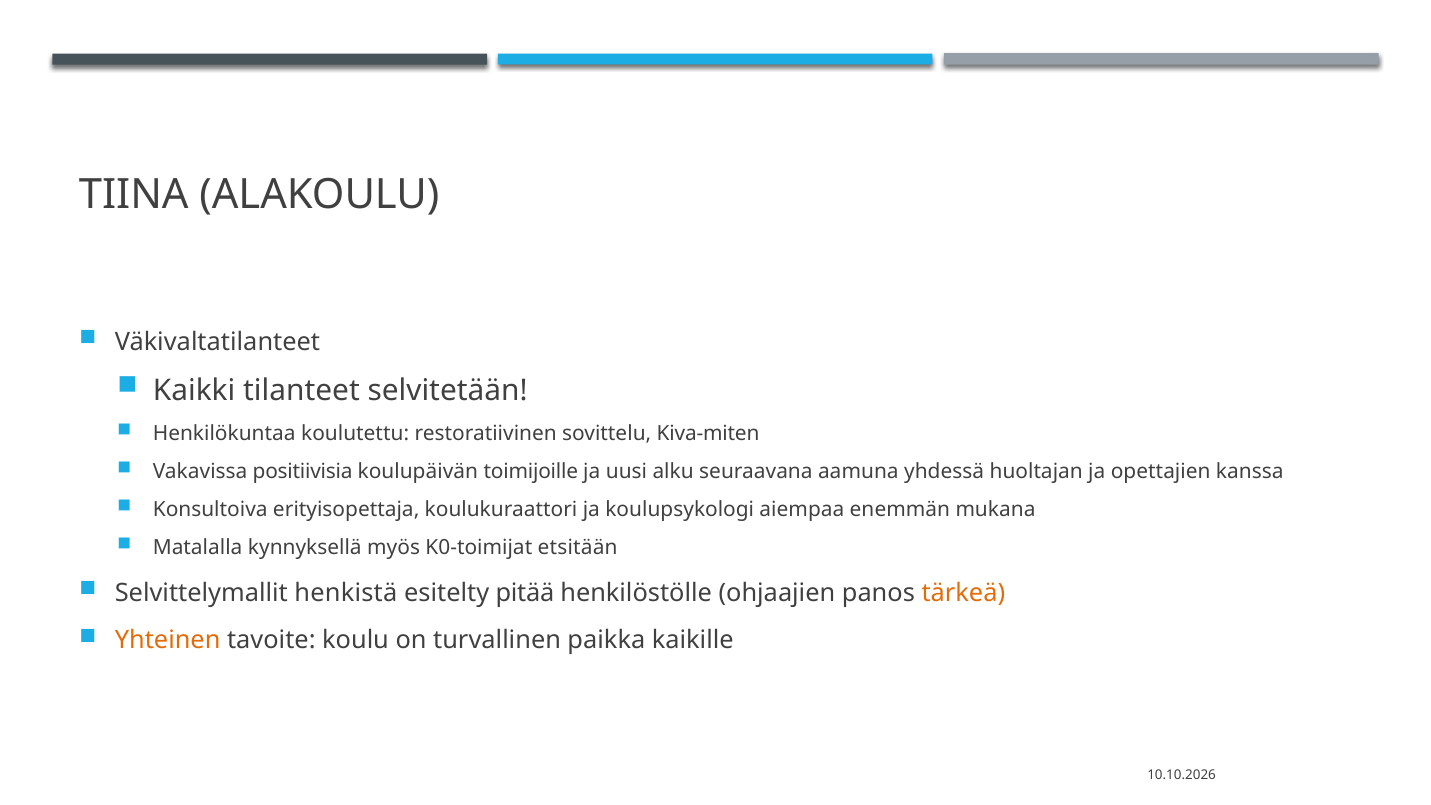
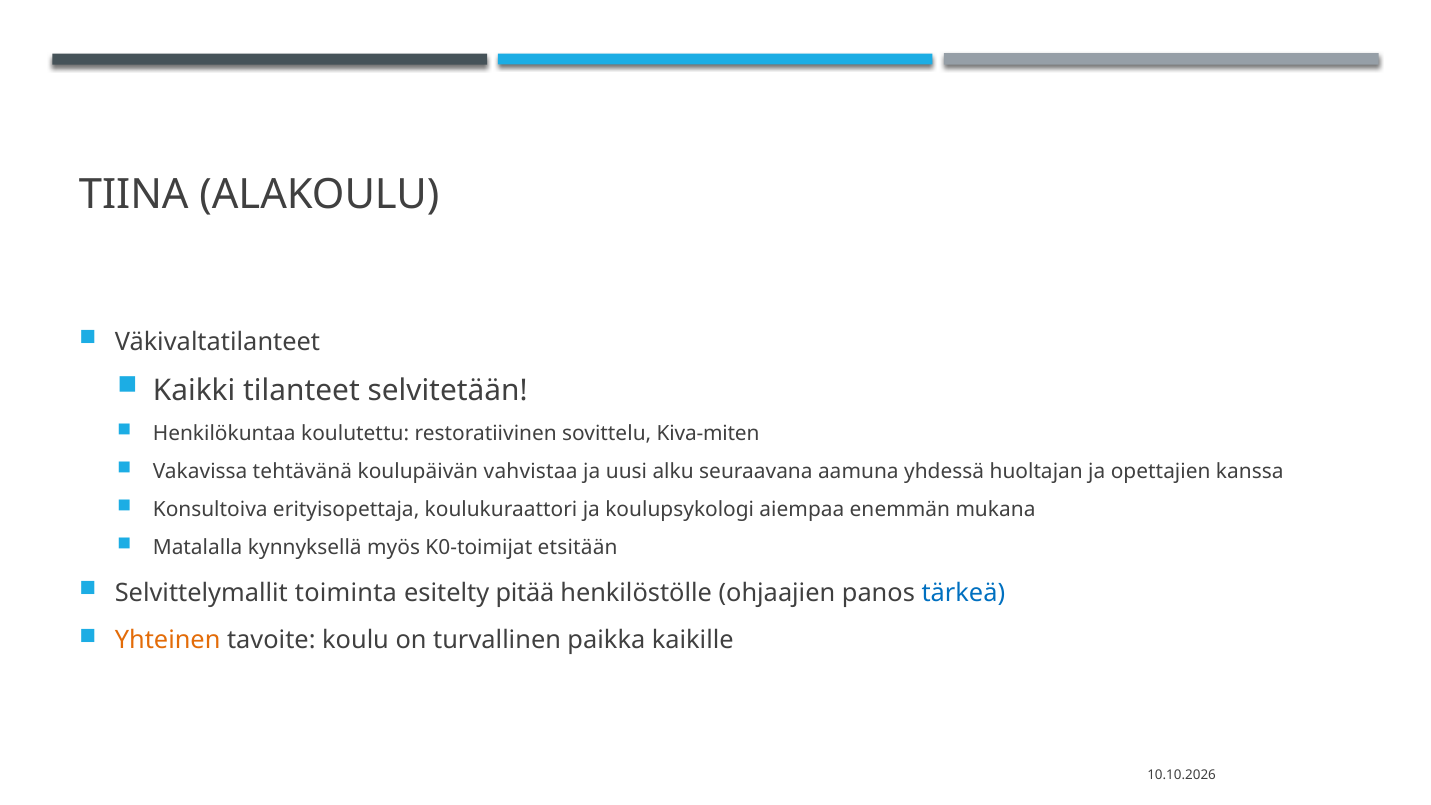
positiivisia: positiivisia -> tehtävänä (302, 472)
toimijoille: toimijoille -> vahvistaa (531, 472)
henkistä: henkistä -> toiminta (346, 593)
tärkeä colour: orange -> blue (963, 593)
